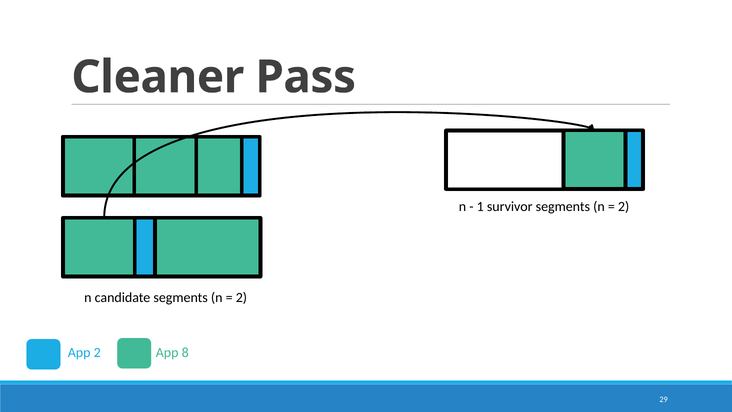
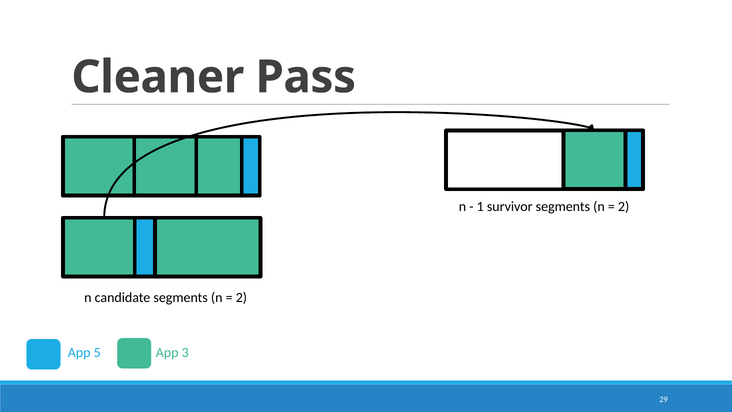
App 2: 2 -> 5 (97, 353)
8: 8 -> 3 (185, 352)
